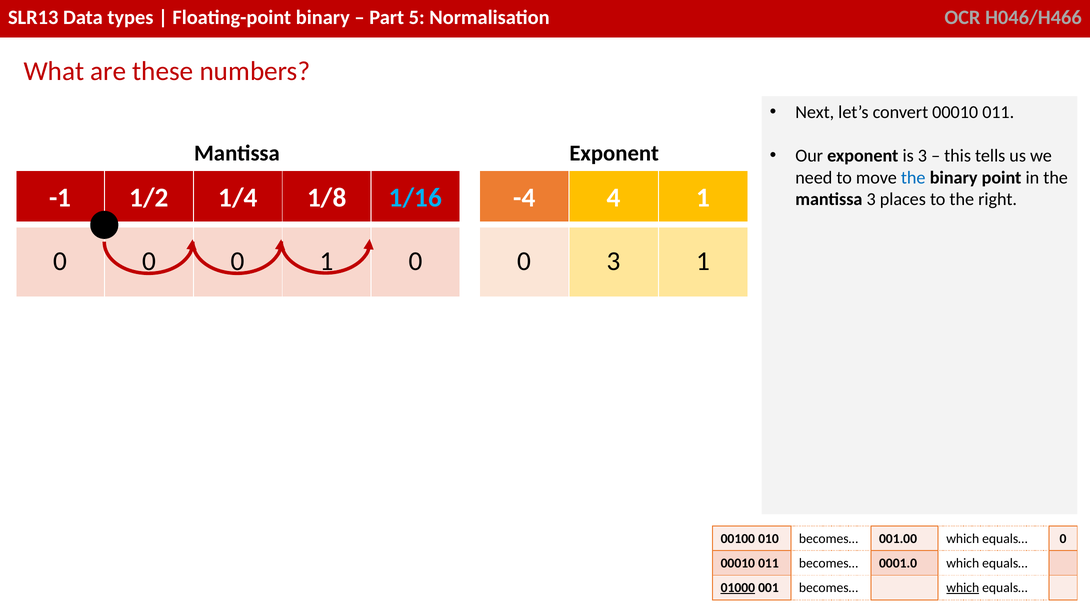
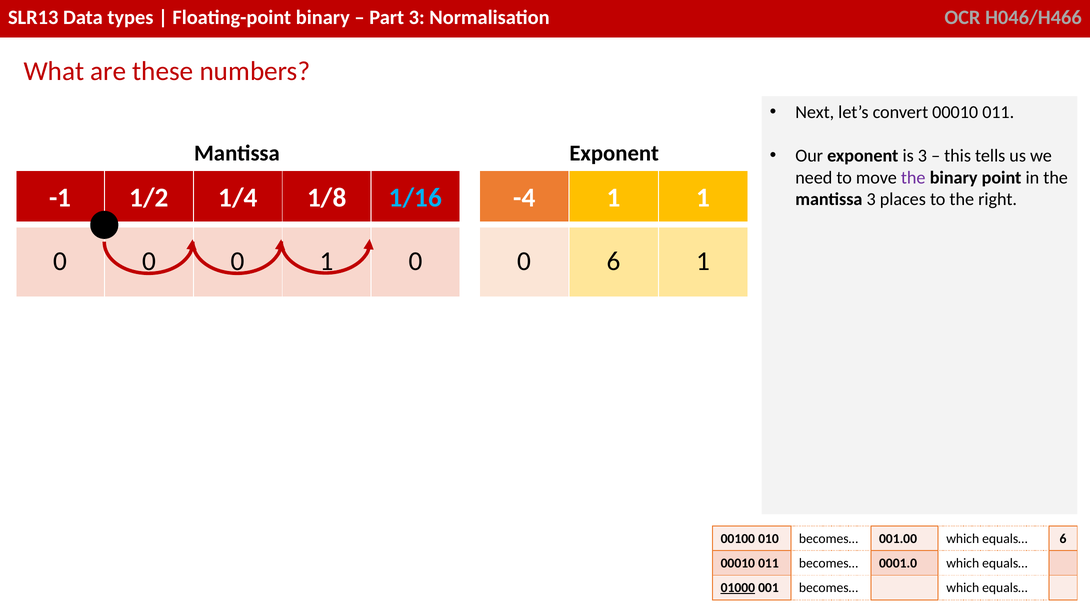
5: 5 -> 3 (417, 18)
the colour: blue -> purple (913, 178)
-4 4: 4 -> 1 (614, 198)
0 3: 3 -> 6 (614, 261)
equals… 0: 0 -> 6 (1063, 539)
which underline: present -> none (963, 588)
